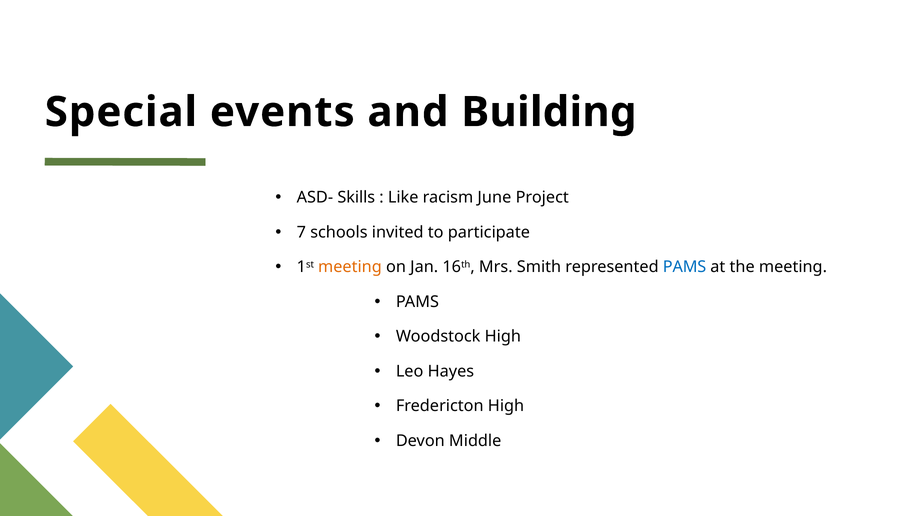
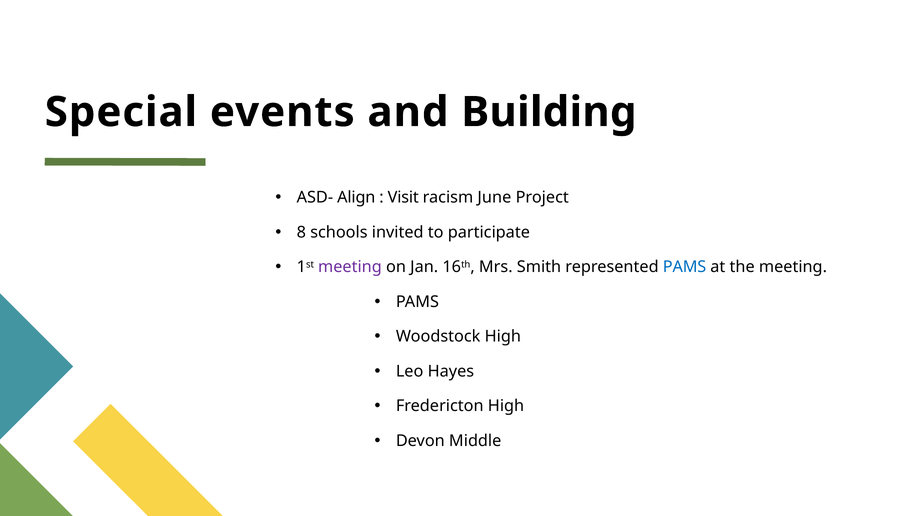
Skills: Skills -> Align (356, 198)
Like: Like -> Visit (403, 198)
7: 7 -> 8 (301, 232)
meeting colour: orange -> purple (350, 267)
